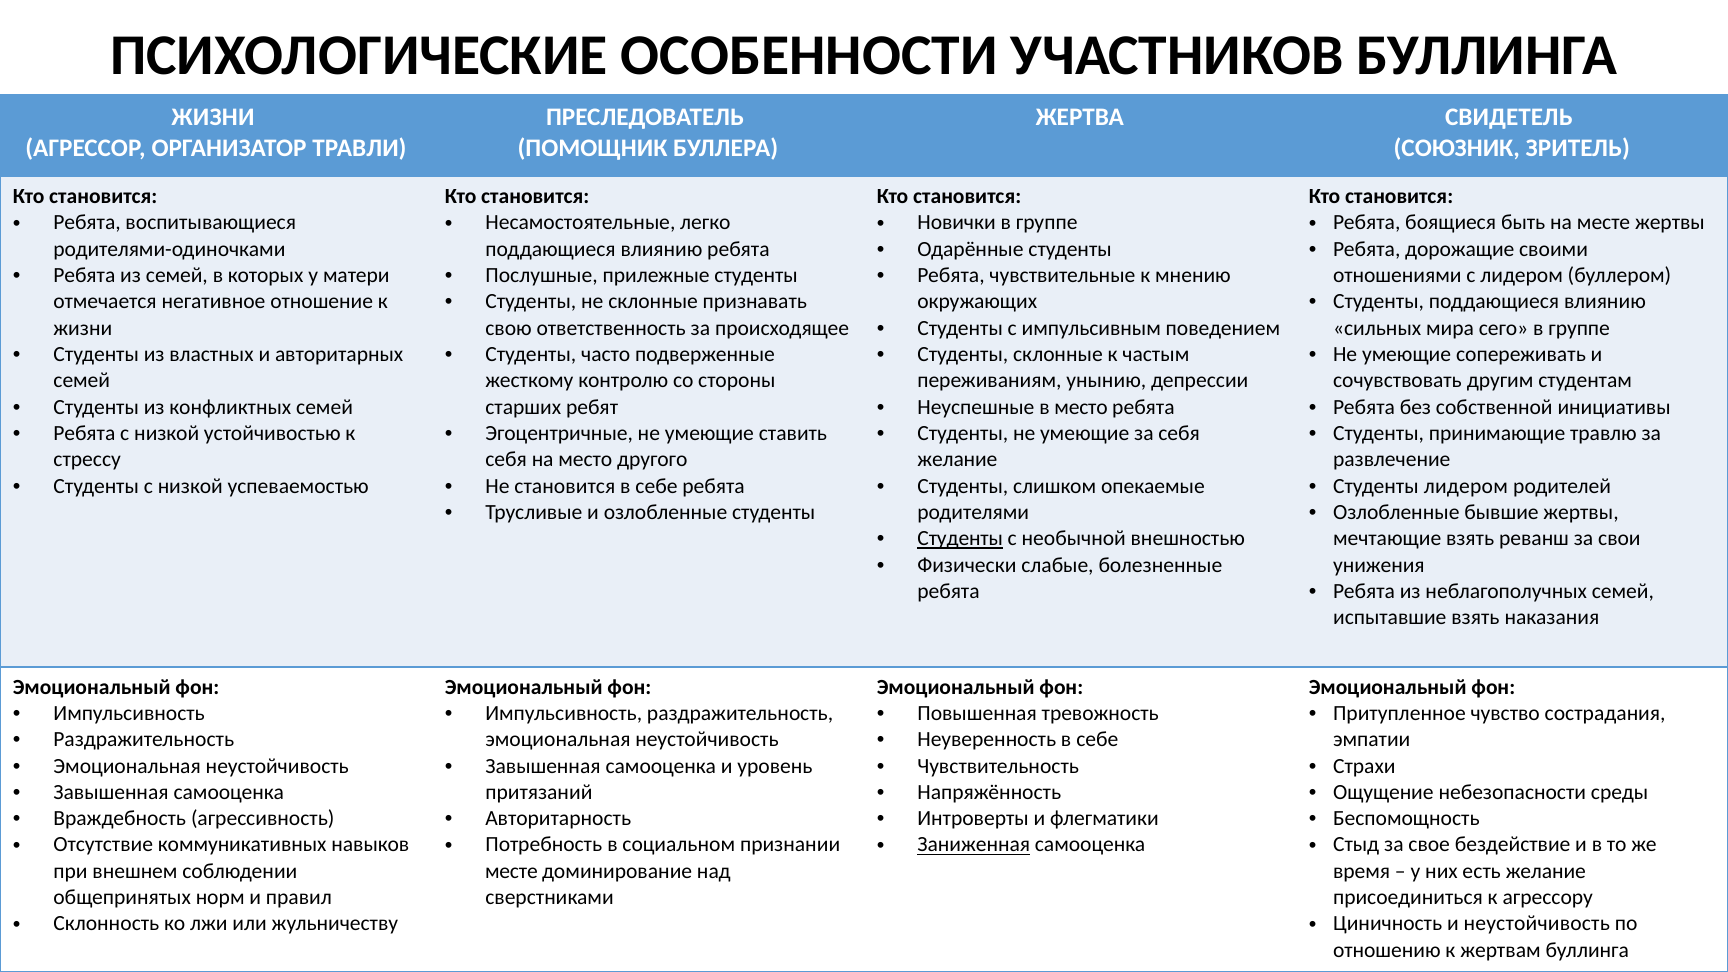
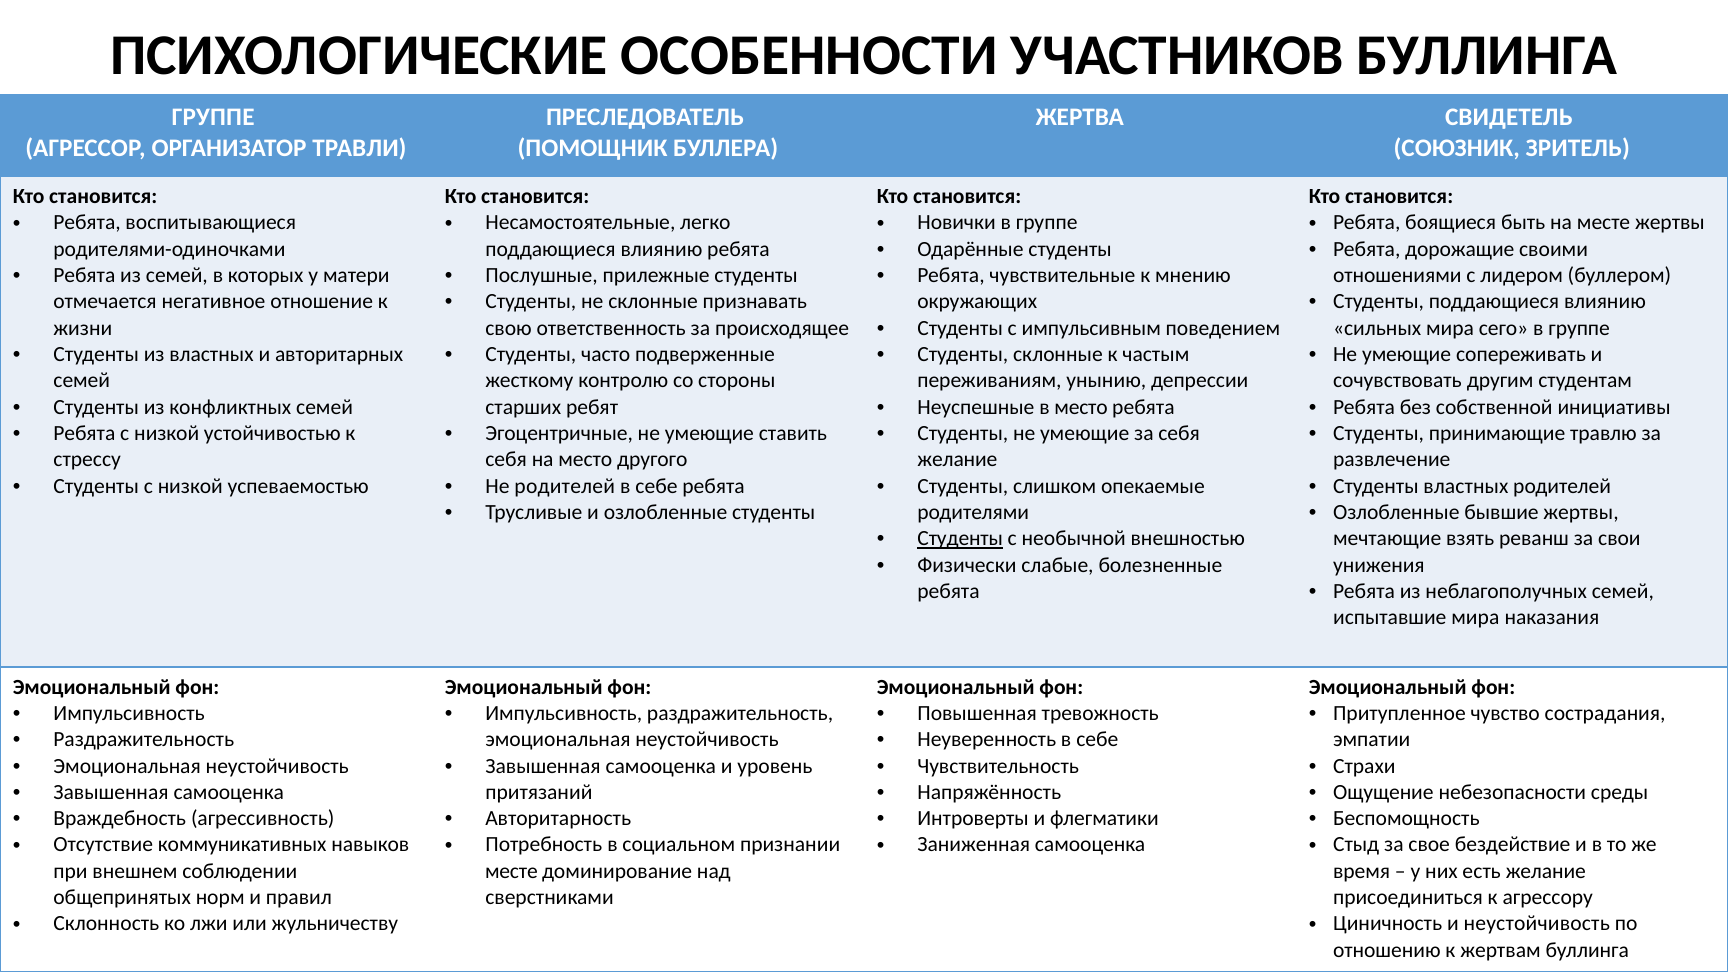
ЖИЗНИ: ЖИЗНИ -> ГРУППЕ (213, 117)
Не становится: становится -> родителей (565, 486)
Студенты лидером: лидером -> властных (1466, 486)
испытавшие взять: взять -> мира (1475, 618)
Заниженная underline: present -> none (974, 845)
